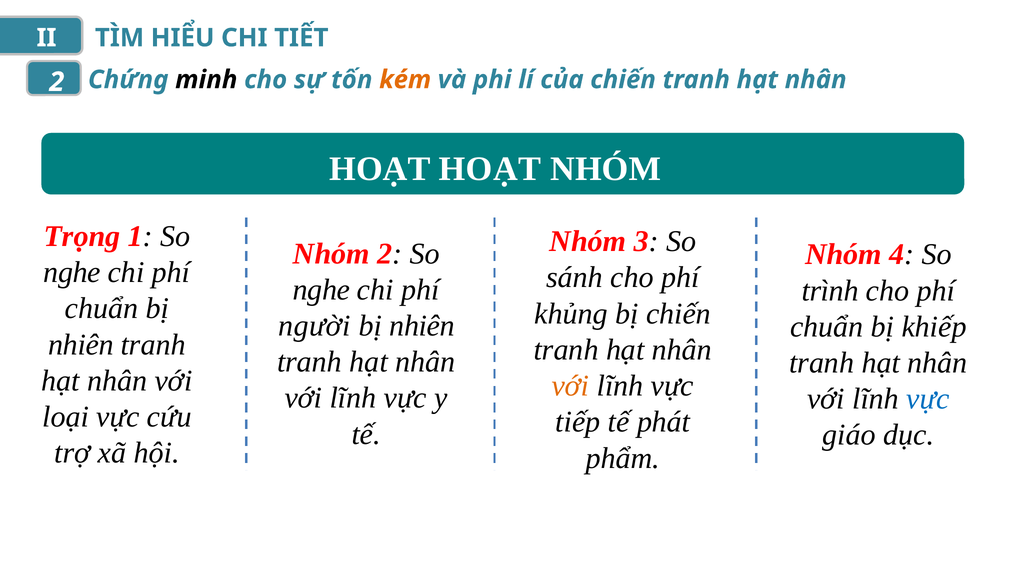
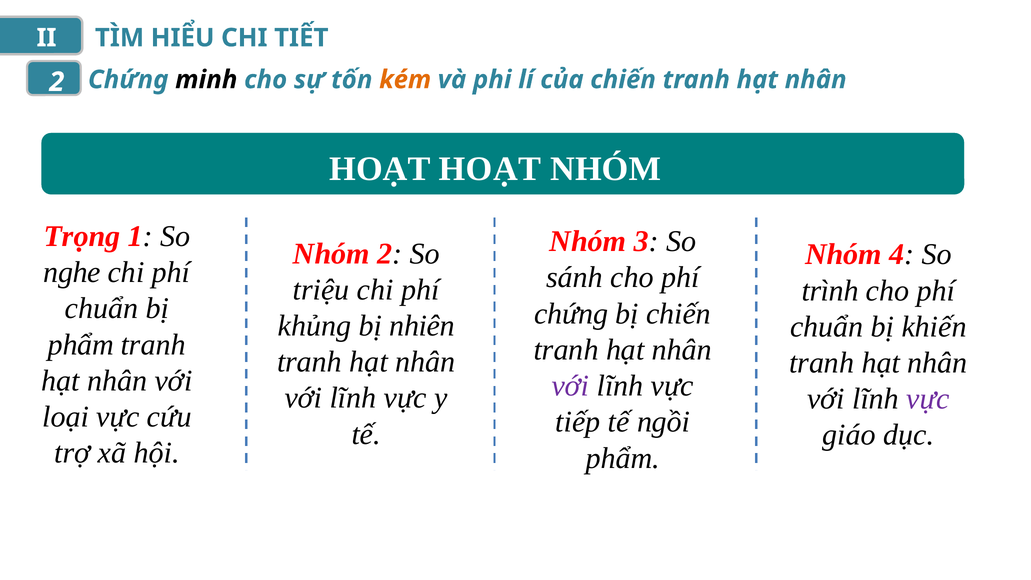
nghe: nghe -> triệu (321, 290)
khủng: khủng -> chứng (571, 314)
người: người -> khủng (315, 326)
khiếp: khiếp -> khiến (934, 327)
nhiên: nhiên -> phẩm (81, 345)
với colour: orange -> purple (570, 386)
vực colour: blue -> purple (928, 399)
phát: phát -> ngồi (664, 422)
